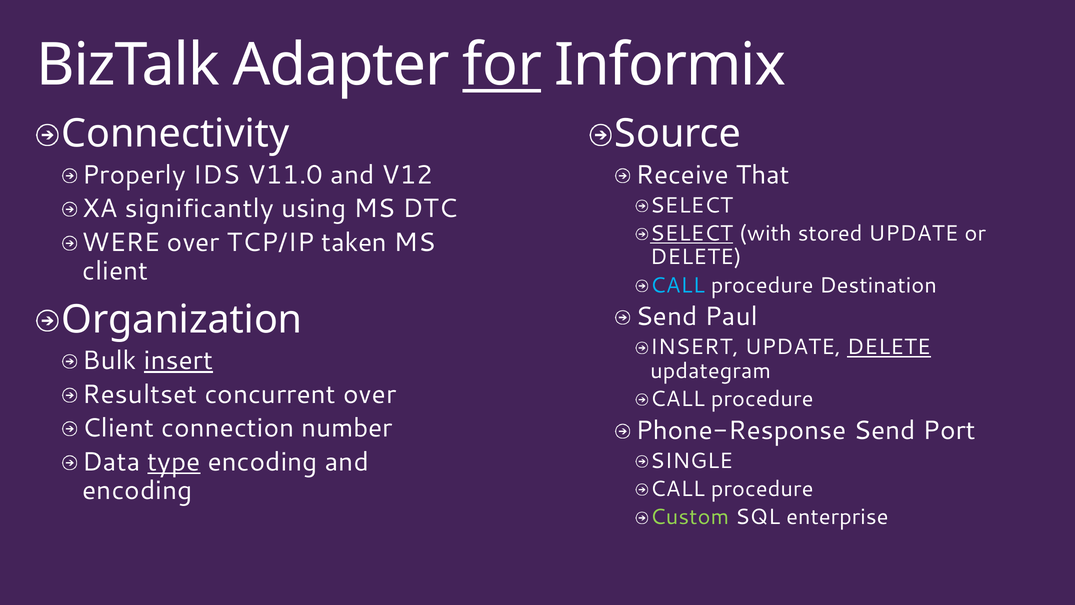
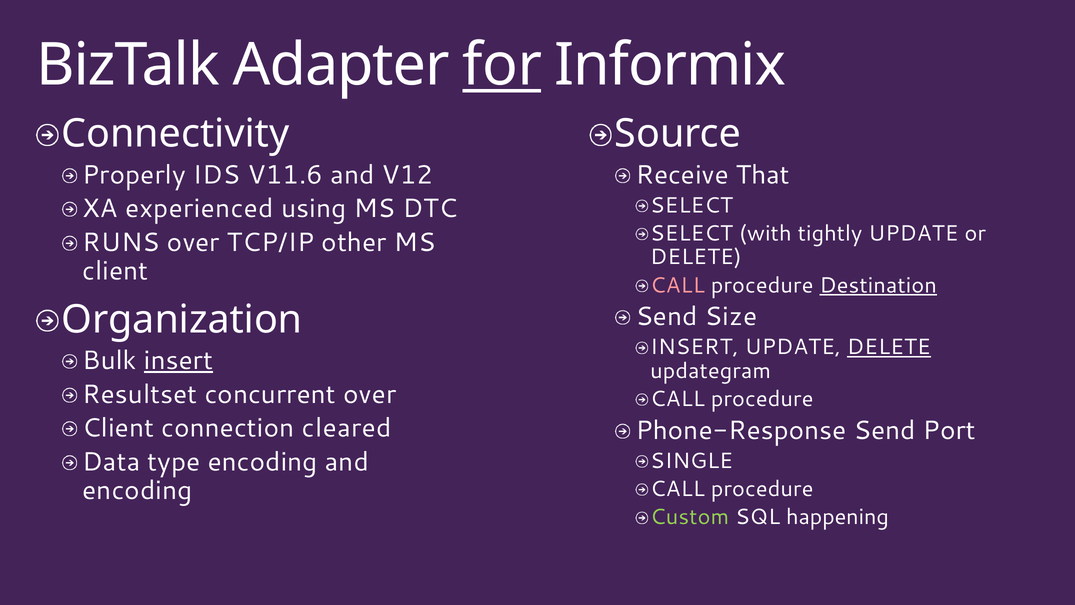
V11.0: V11.0 -> V11.6 (285, 175)
significantly: significantly -> experienced (199, 208)
SELECT underline: present -> none (691, 233)
stored: stored -> tightly (830, 233)
WERE: WERE -> RUNS (121, 242)
taken: taken -> other (354, 242)
CALL colour: light blue -> pink (677, 285)
Destination underline: none -> present (878, 285)
Paul: Paul -> Size (731, 316)
number: number -> cleared (347, 428)
type underline: present -> none (174, 462)
enterprise: enterprise -> happening (837, 517)
